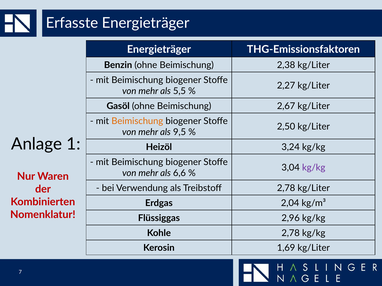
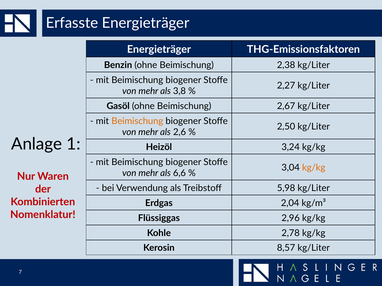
5,5: 5,5 -> 3,8 (179, 91)
9,5: 9,5 -> 2,6 (180, 132)
kg/kg colour: purple -> orange (314, 168)
Treibstoff 2,78: 2,78 -> 5,98 (286, 188)
1,69: 1,69 -> 8,57 (286, 248)
